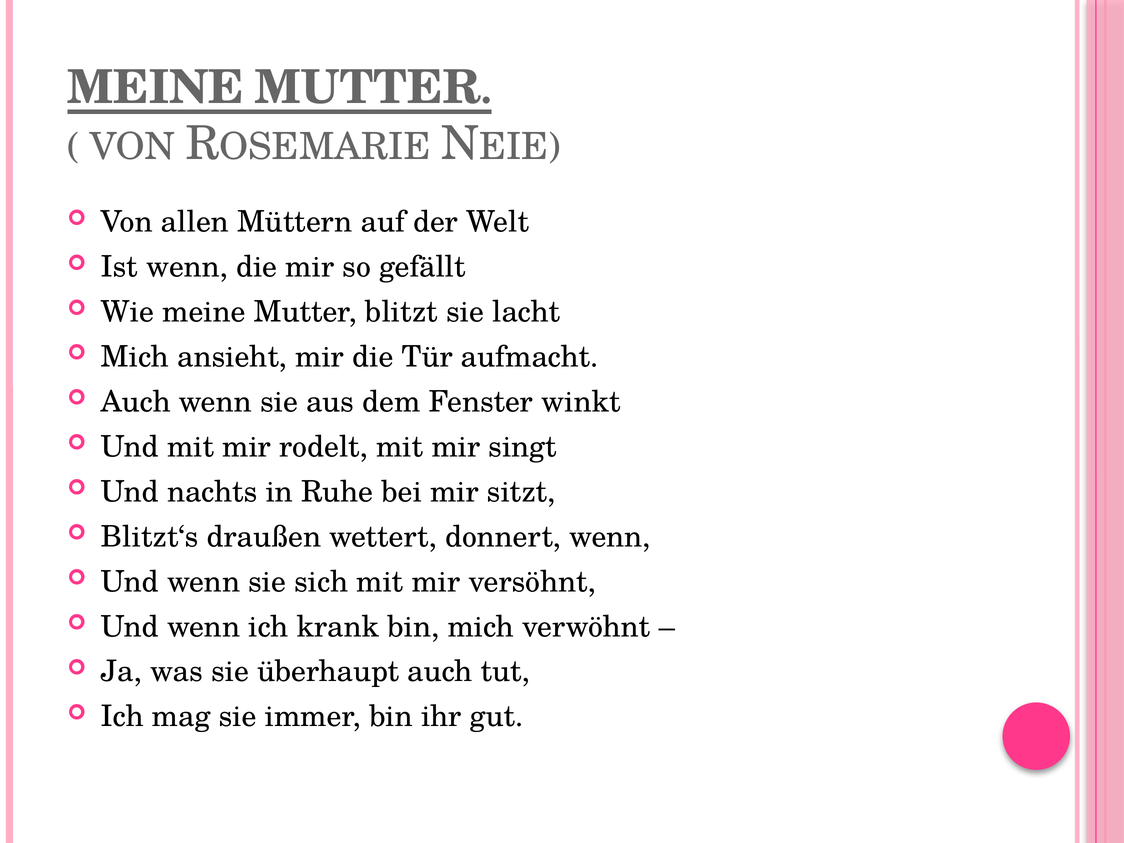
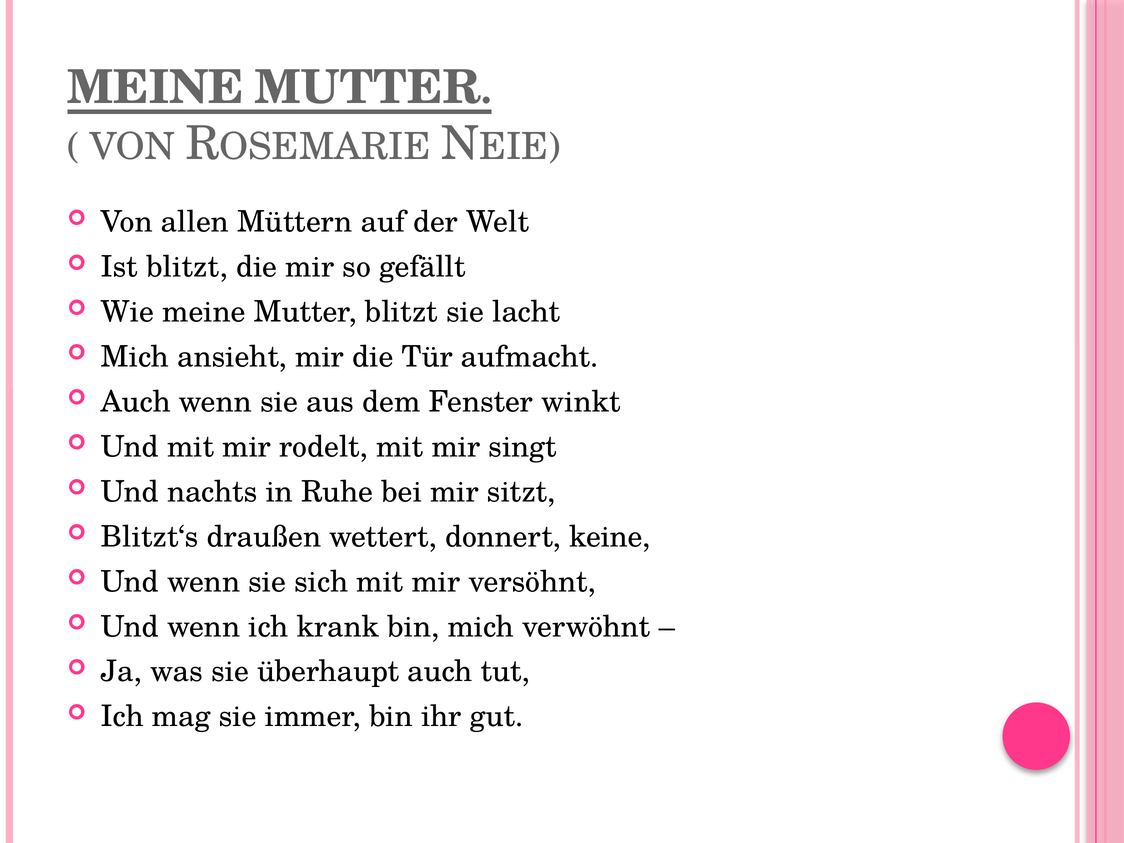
Ist wenn: wenn -> blitzt (187, 267)
donnert wenn: wenn -> keine (610, 537)
